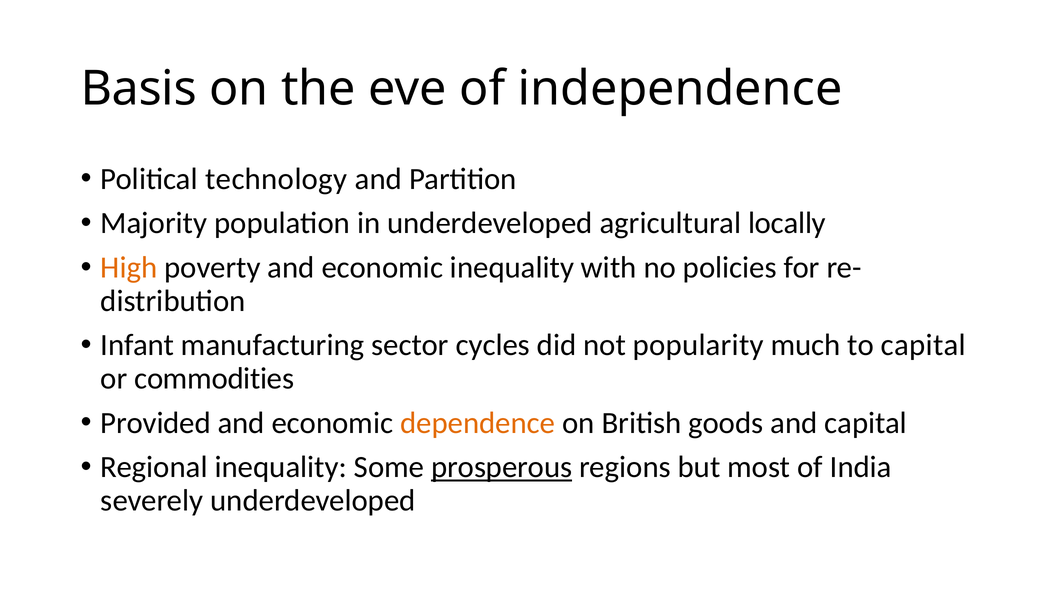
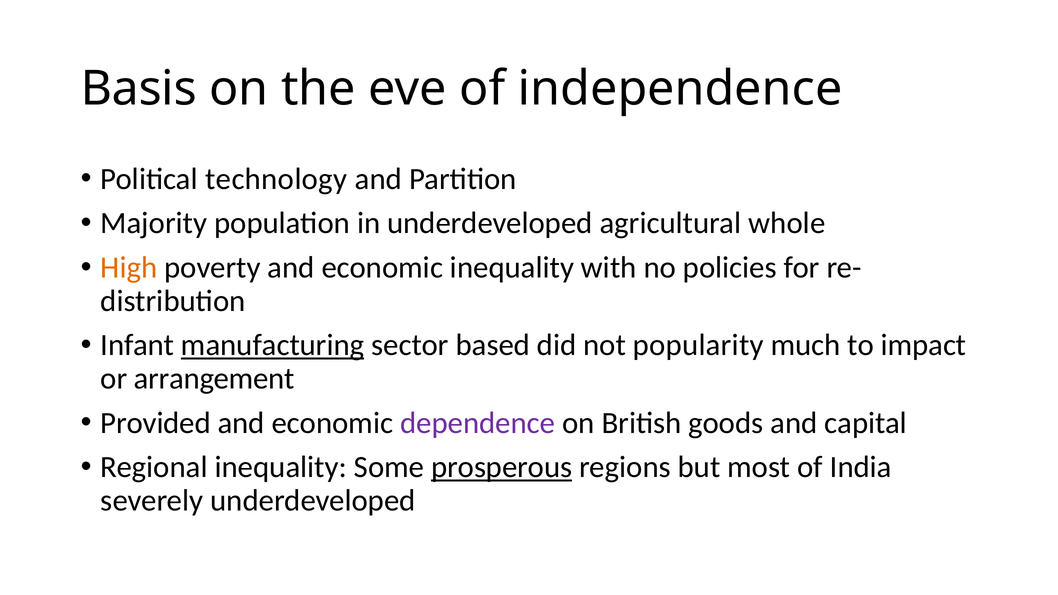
locally: locally -> whole (787, 223)
manufacturing underline: none -> present (273, 345)
cycles: cycles -> based (493, 345)
to capital: capital -> impact (924, 345)
commodities: commodities -> arrangement (214, 379)
dependence colour: orange -> purple (478, 423)
